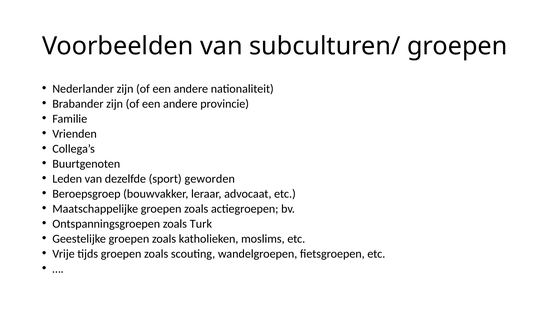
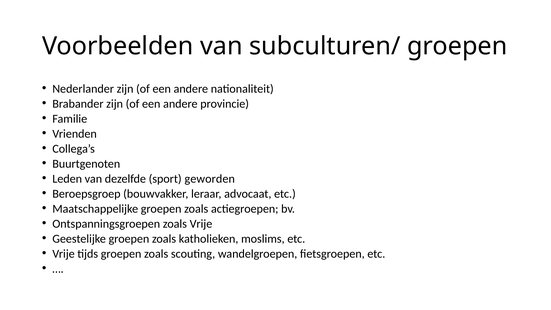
zoals Turk: Turk -> Vrije (201, 224)
